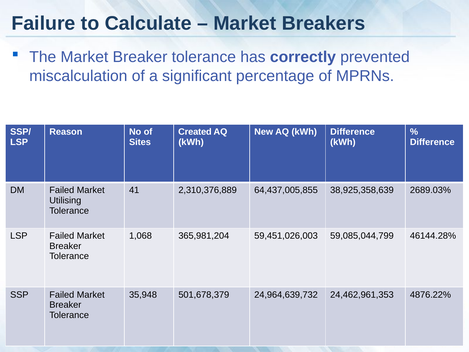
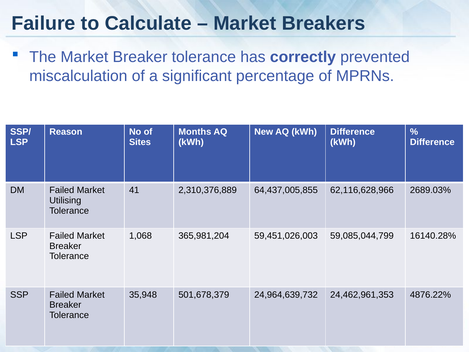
Created: Created -> Months (195, 132)
38,925,358,639: 38,925,358,639 -> 62,116,628,966 (362, 190)
46144.28%: 46144.28% -> 16140.28% (433, 236)
